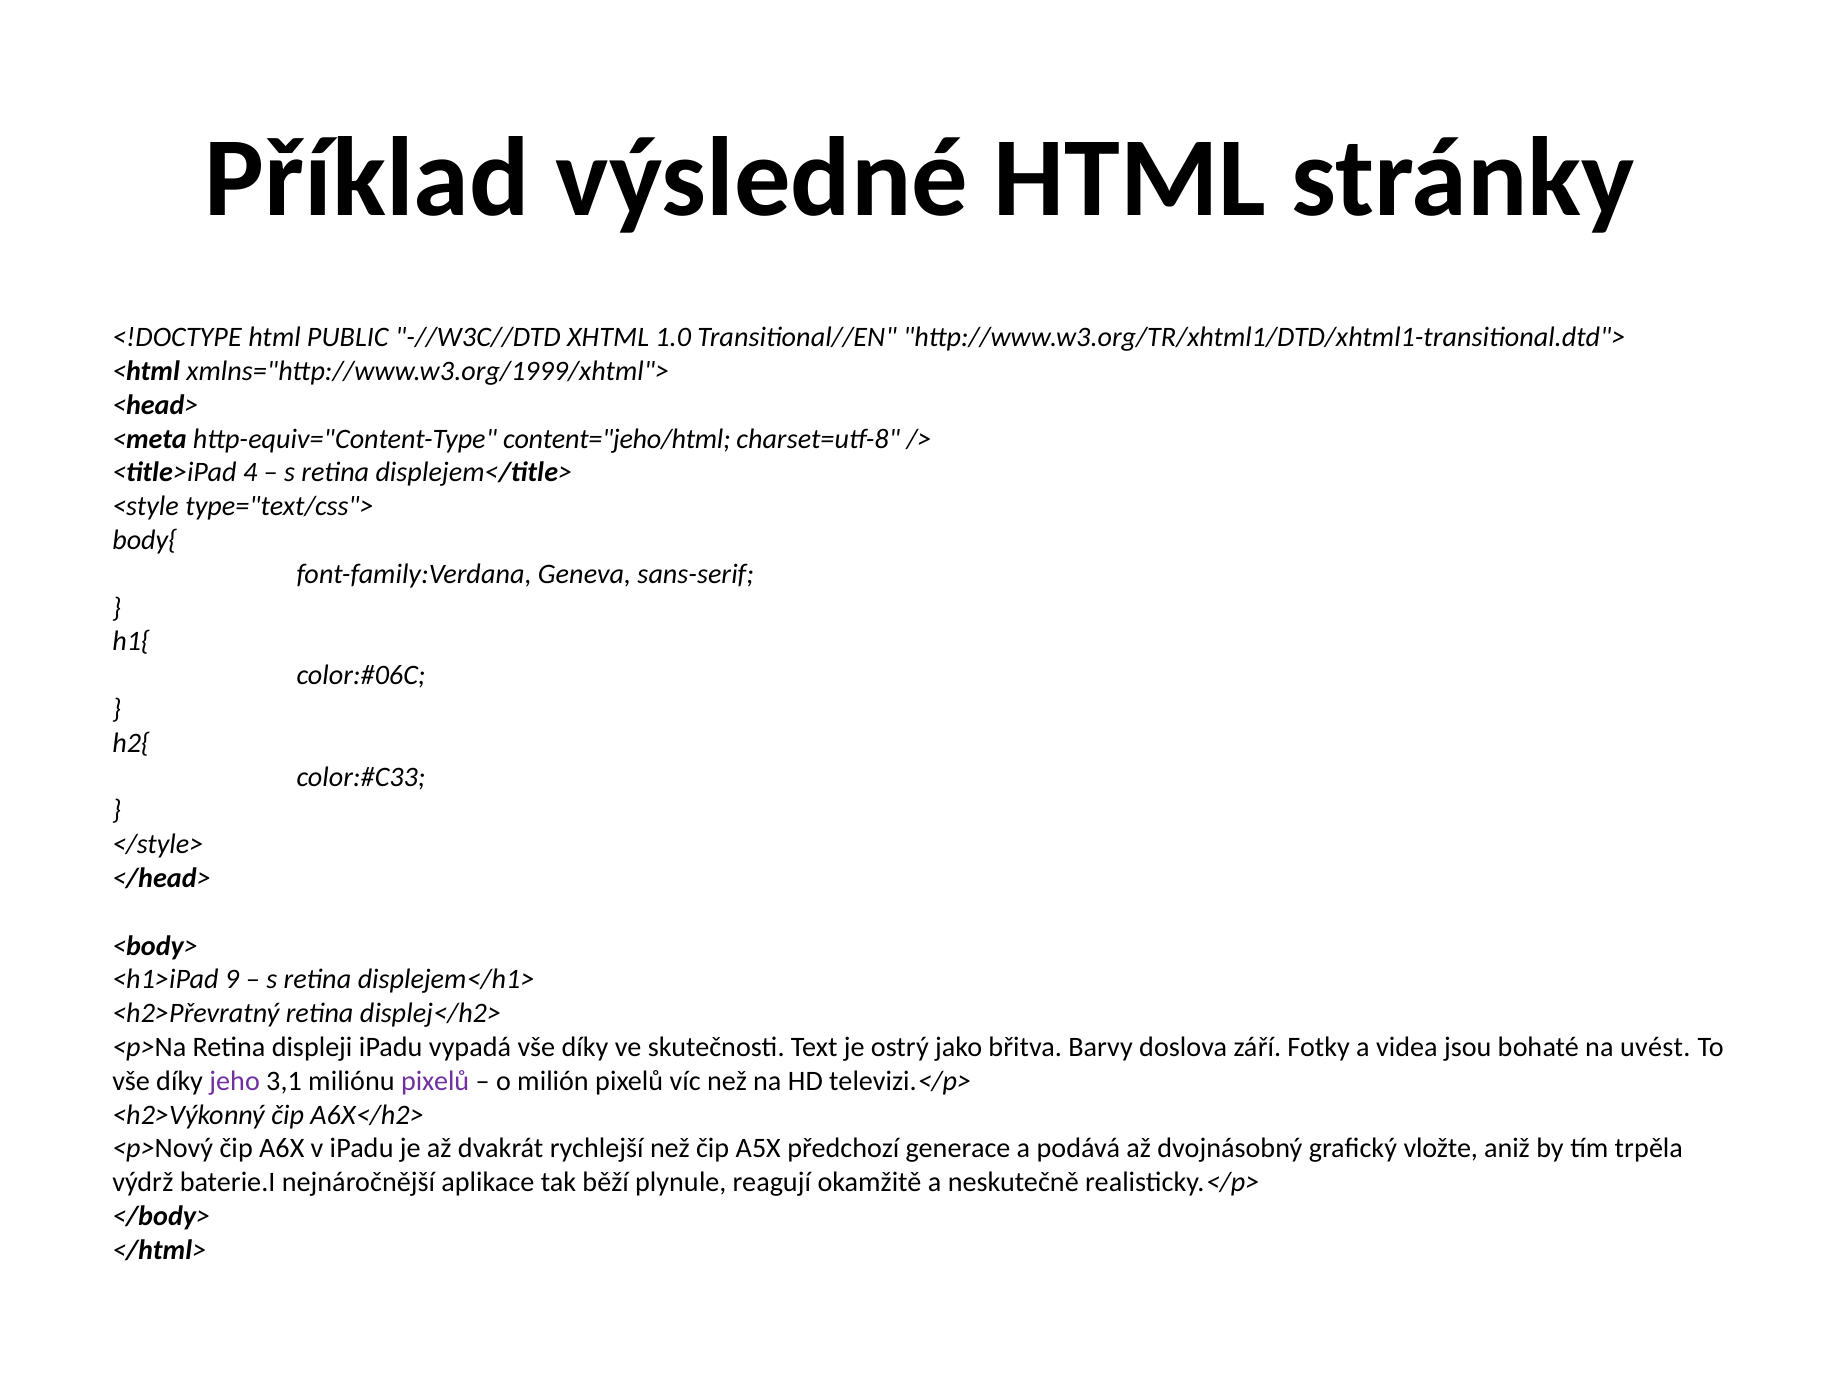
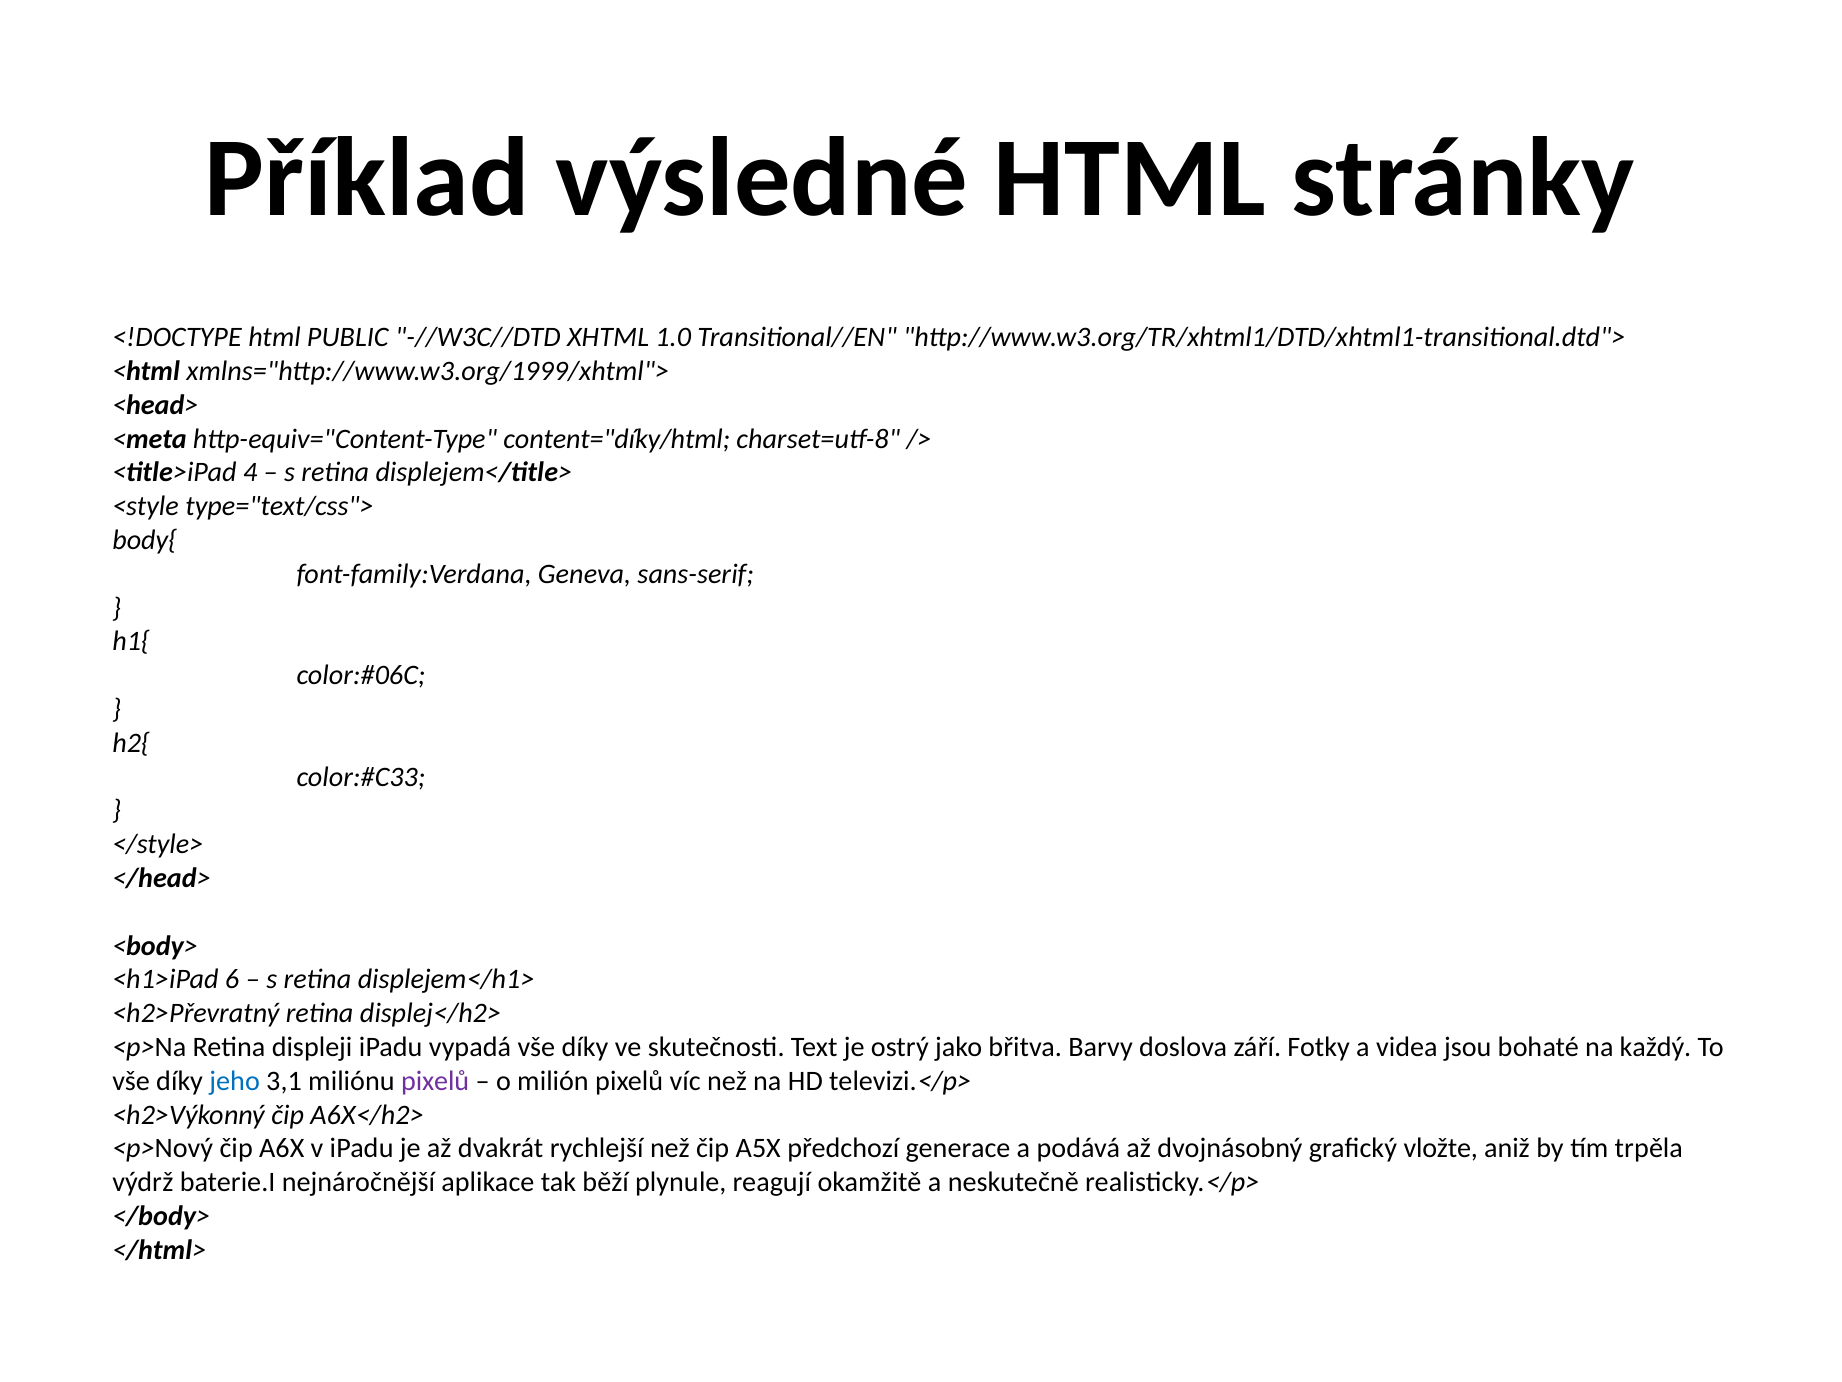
content="jeho/html: content="jeho/html -> content="díky/html (617, 439)
9: 9 -> 6 (232, 979)
uvést: uvést -> každý (1655, 1047)
jeho colour: purple -> blue (235, 1081)
